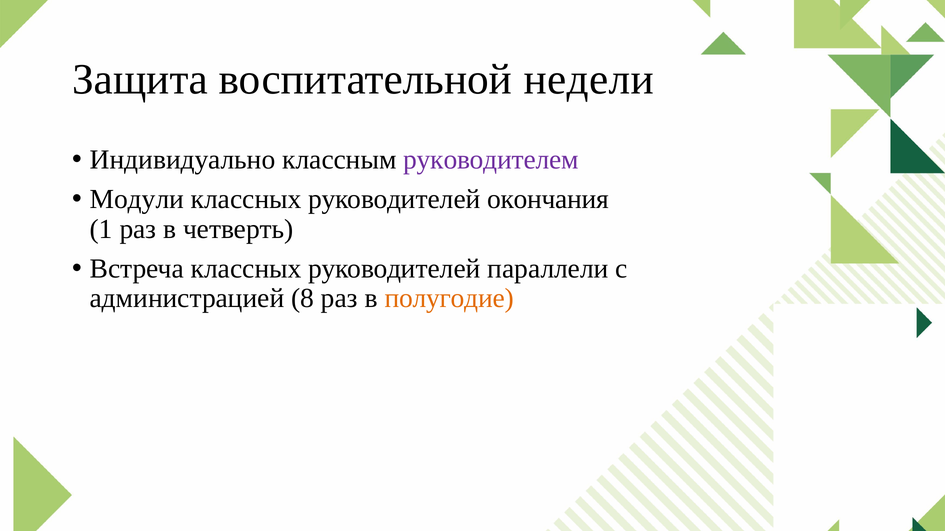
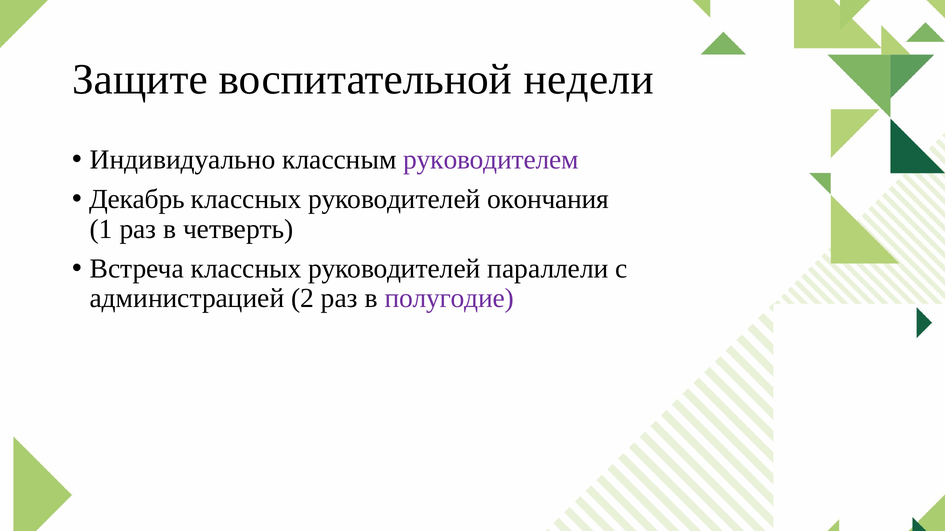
Защита: Защита -> Защите (140, 79)
Модули: Модули -> Декабрь (137, 199)
8: 8 -> 2 (303, 299)
полугодие colour: orange -> purple (449, 299)
